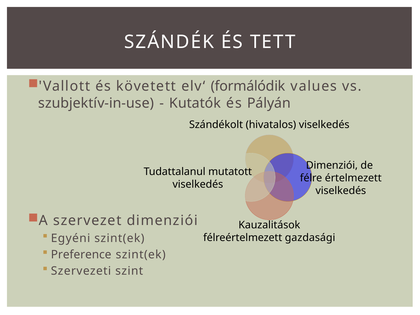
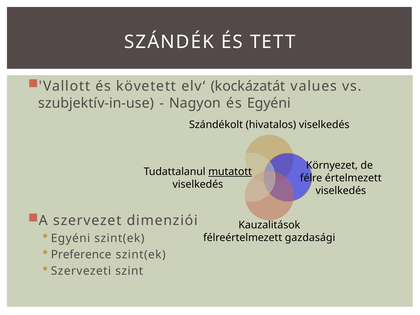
formálódik: formálódik -> kockázatát (248, 86)
Kutatók: Kutatók -> Nagyon (195, 103)
és Pályán: Pályán -> Egyéni (269, 103)
Dimenziói: Dimenziói -> Környezet (332, 165)
mutatott underline: none -> present (230, 172)
